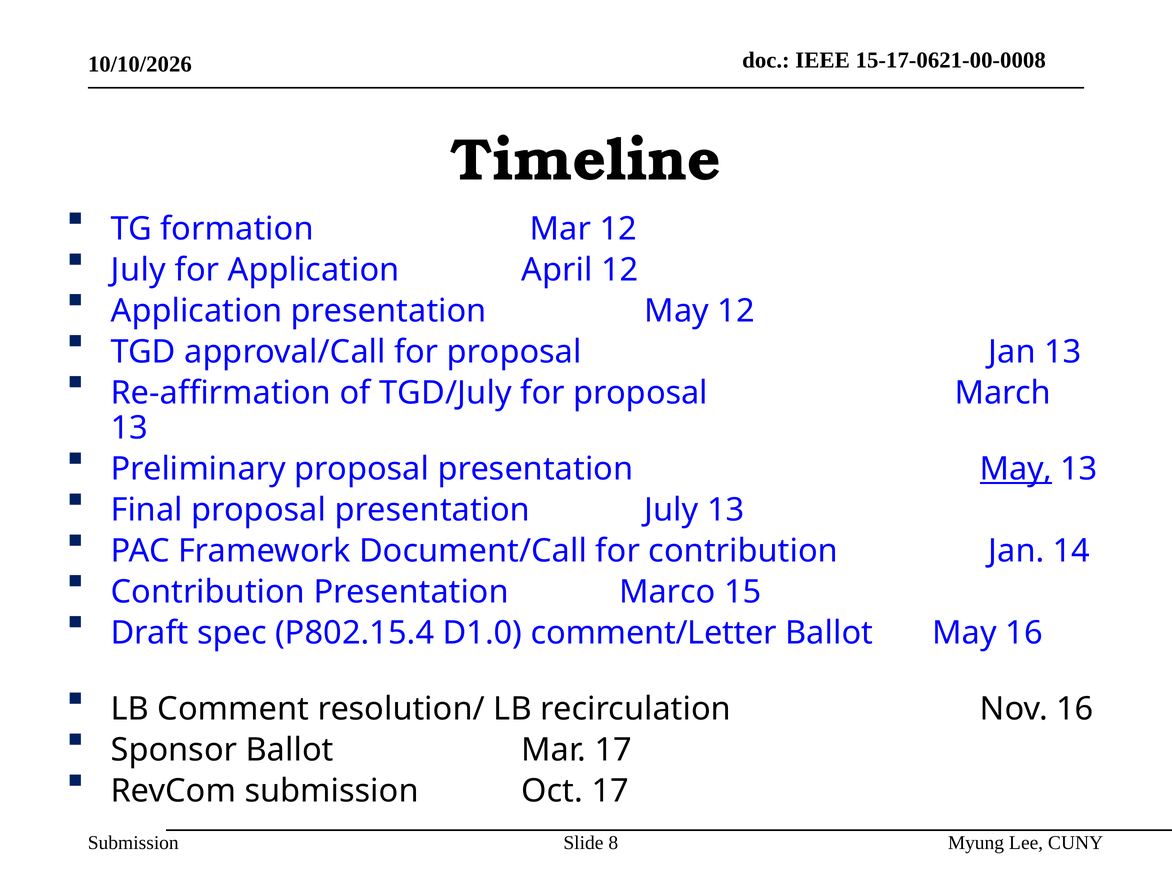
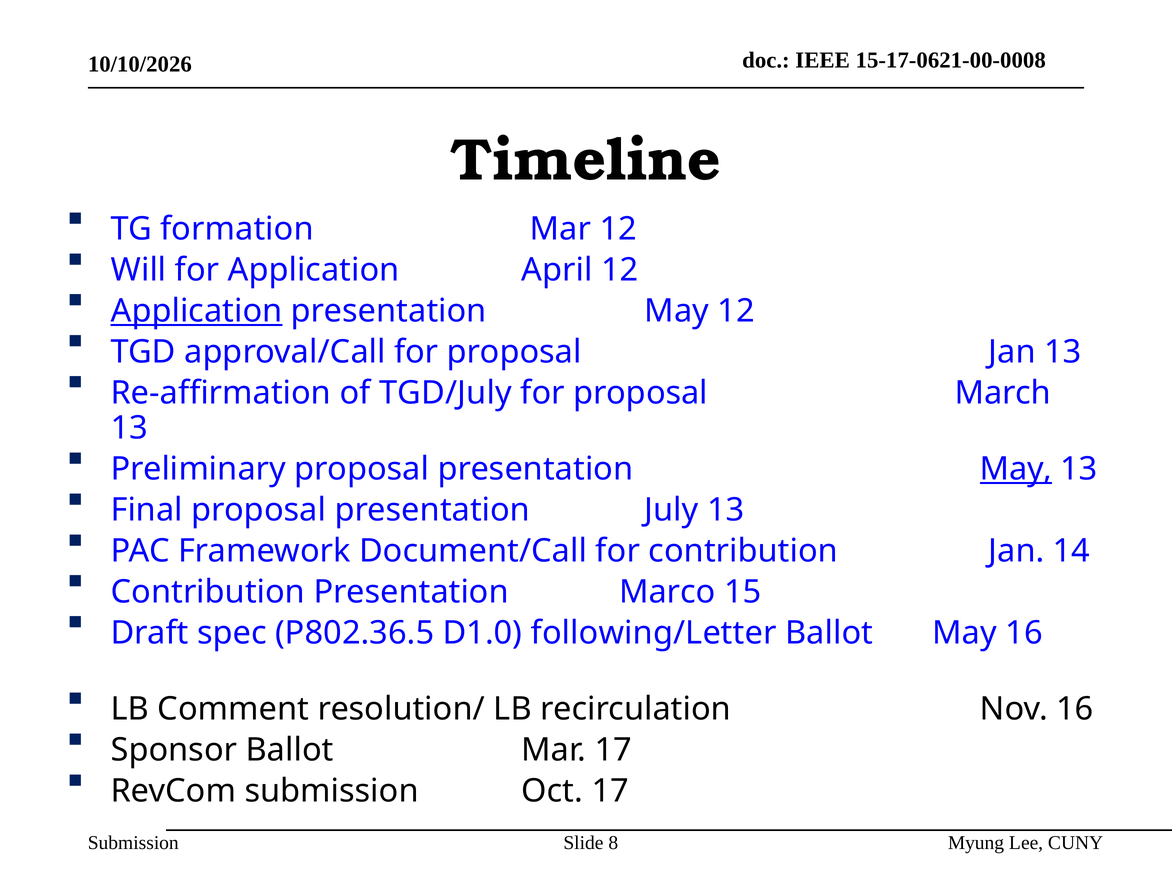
July: July -> Will (139, 270)
Application underline: none -> present (197, 311)
P802.15.4: P802.15.4 -> P802.36.5 (355, 633)
comment/Letter: comment/Letter -> following/Letter (654, 633)
